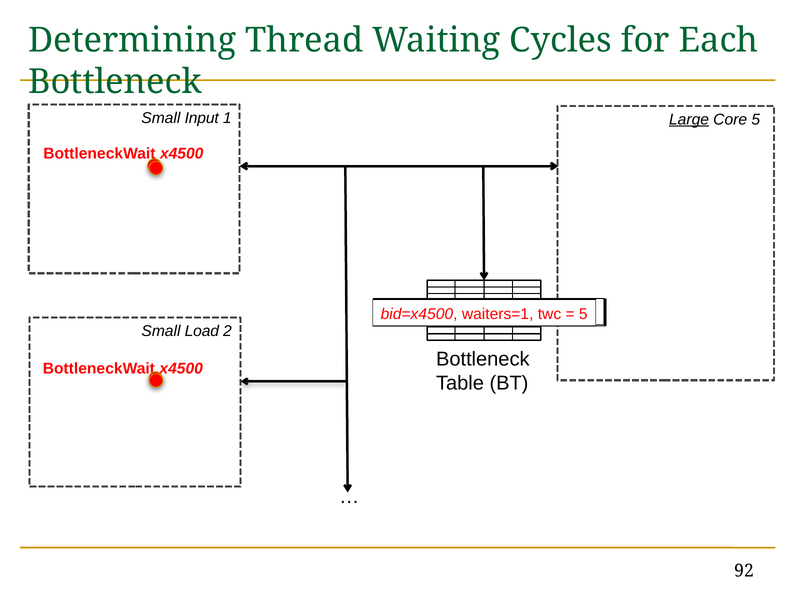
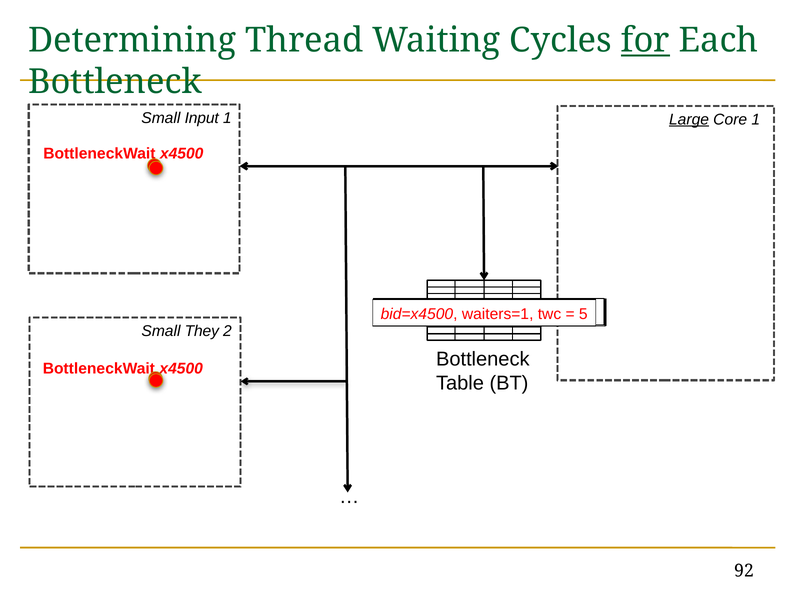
for underline: none -> present (645, 41)
Core 5: 5 -> 1 (756, 120)
Load: Load -> They (202, 331)
